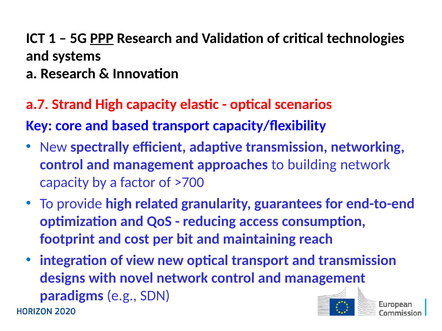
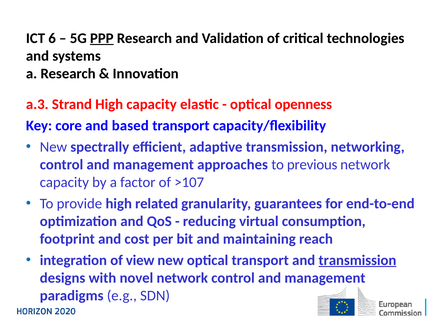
1: 1 -> 6 (52, 38)
a.7: a.7 -> a.3 (37, 104)
scenarios: scenarios -> openness (303, 104)
building: building -> previous (312, 165)
>700: >700 -> >107 (189, 183)
access: access -> virtual (259, 222)
transmission underline: none -> present (357, 261)
